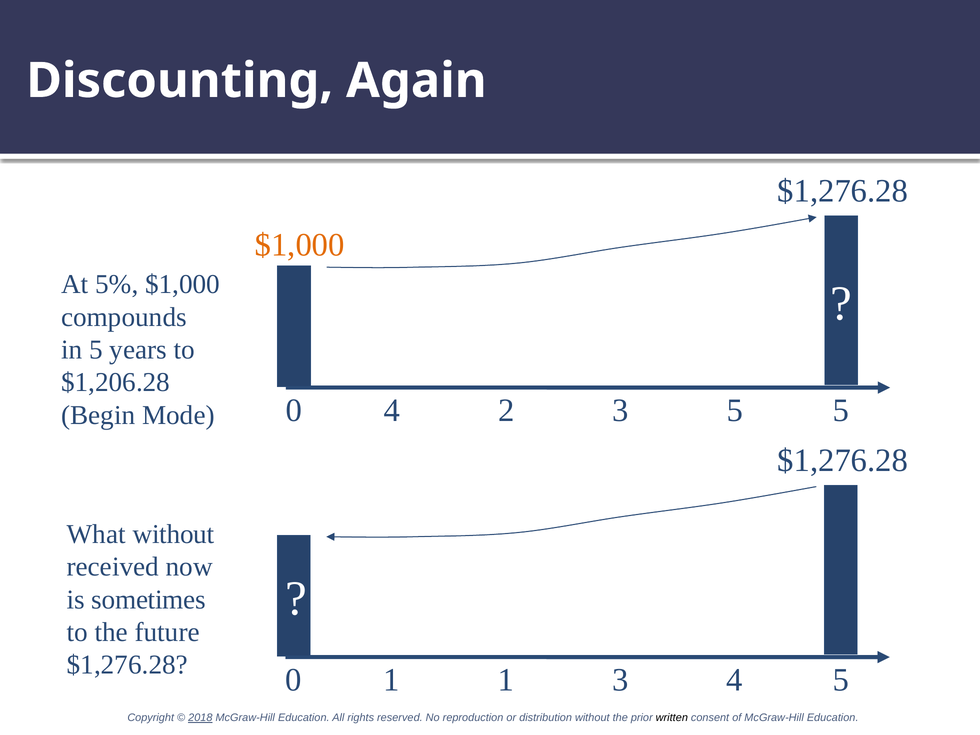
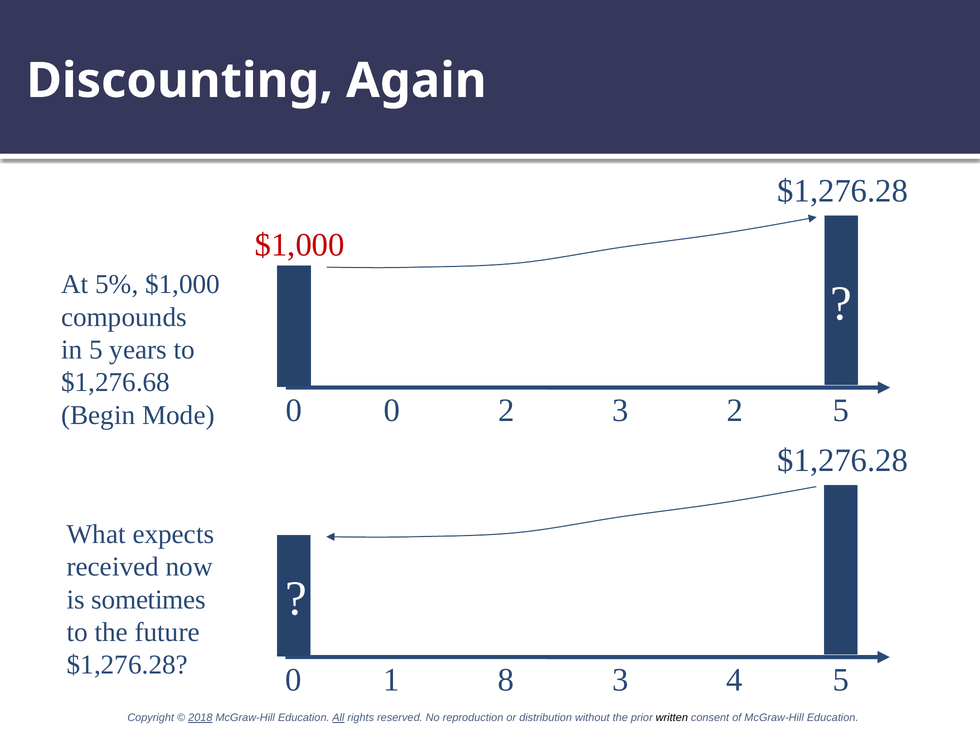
$1,000 colour: orange -> red (300, 245)
$1,206.28: $1,206.28 -> $1,276.68 (116, 382)
0 4: 4 -> 0 (392, 411)
3 5: 5 -> 2 (735, 411)
What without: without -> expects (173, 534)
1 1: 1 -> 8 (506, 680)
All underline: none -> present (338, 718)
